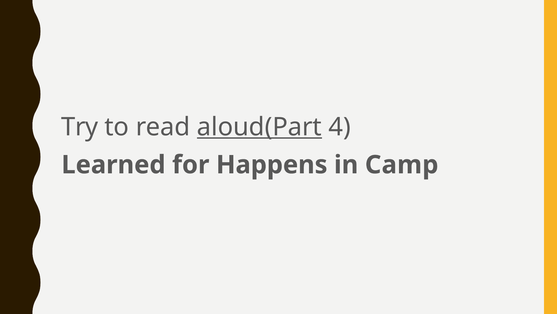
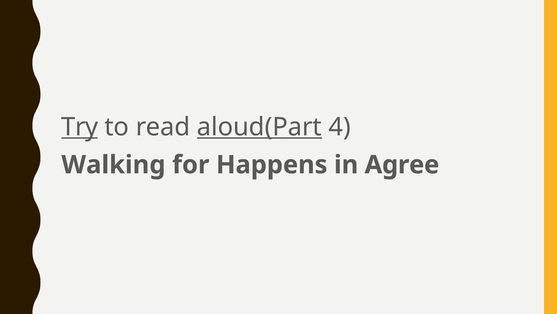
Try underline: none -> present (80, 127)
Learned: Learned -> Walking (113, 165)
Camp: Camp -> Agree (402, 165)
